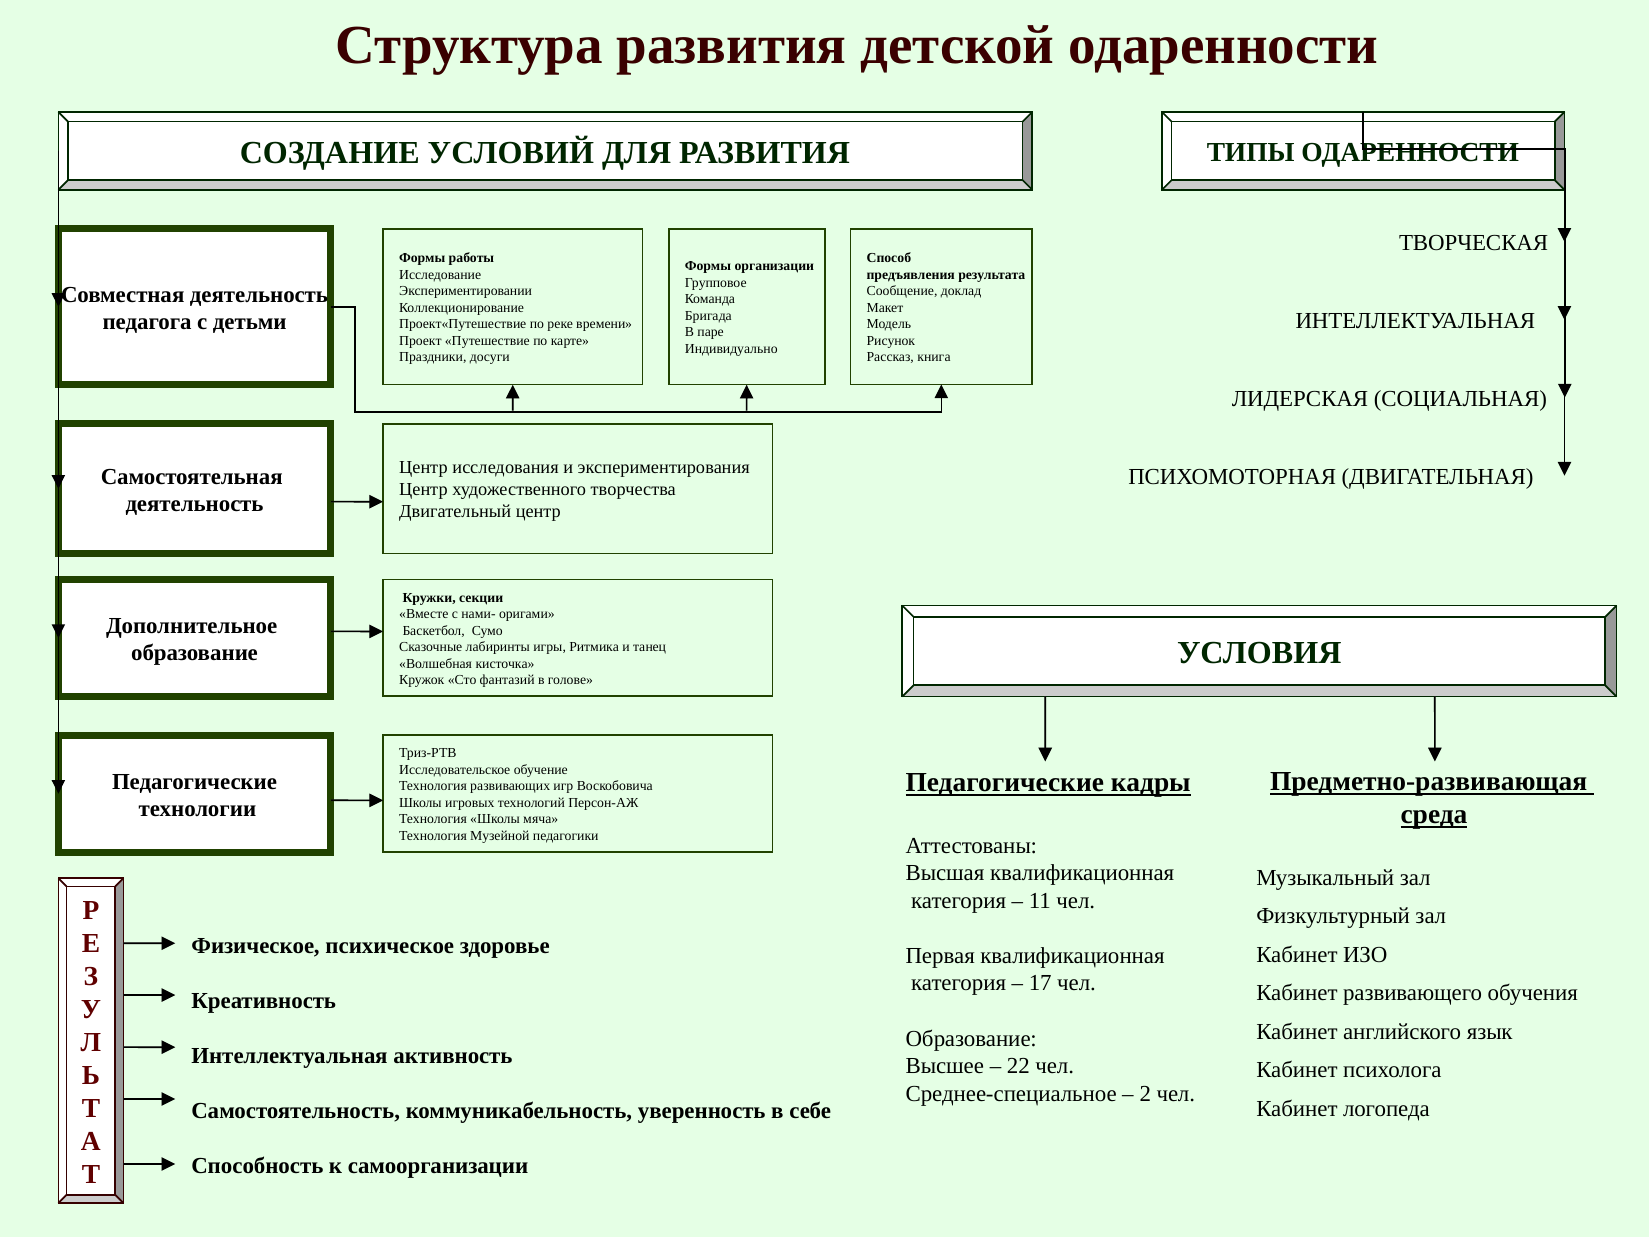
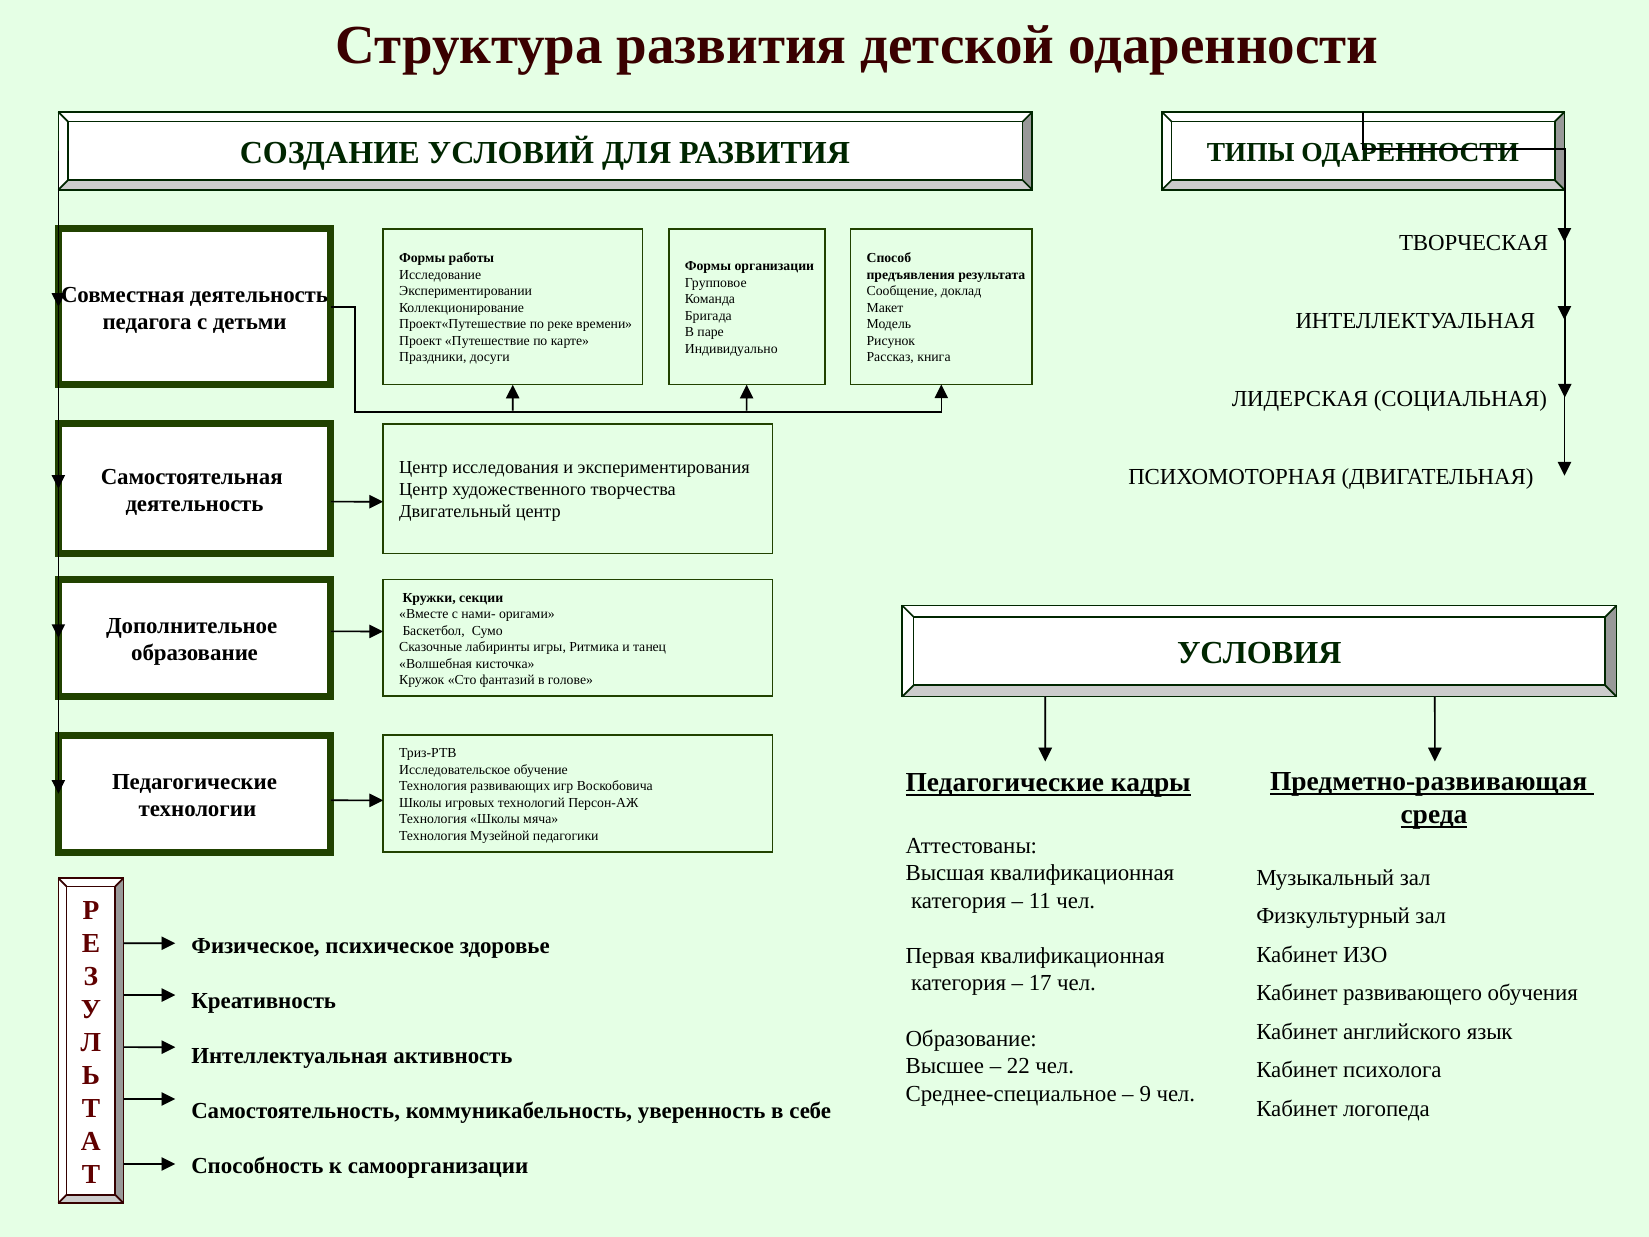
2: 2 -> 9 (1145, 1093)
